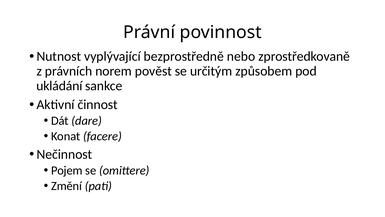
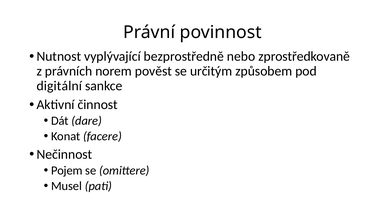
ukládání: ukládání -> digitální (59, 86)
Změní: Změní -> Musel (66, 186)
